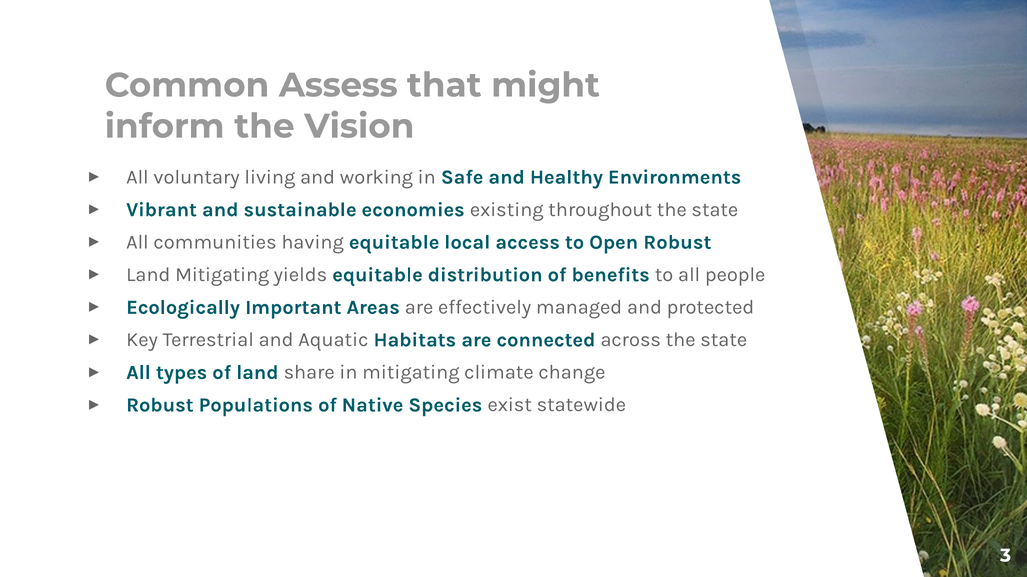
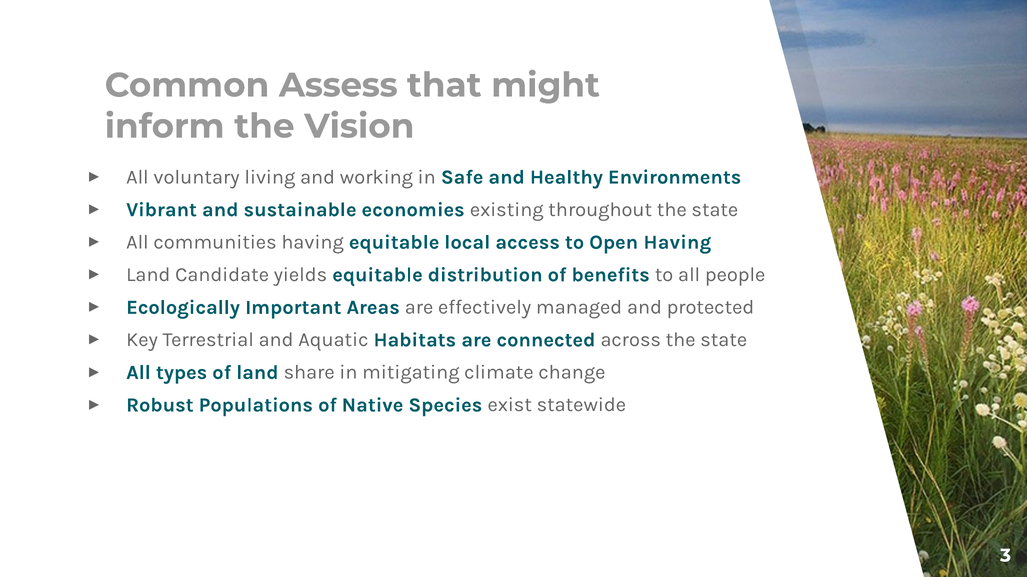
Open Robust: Robust -> Having (677, 242)
Land Mitigating: Mitigating -> Candidate (222, 275)
